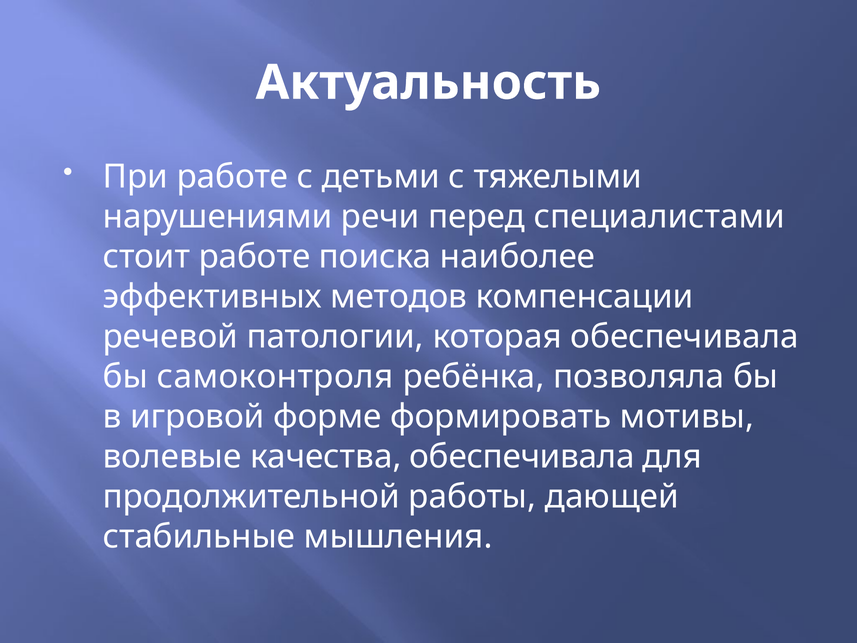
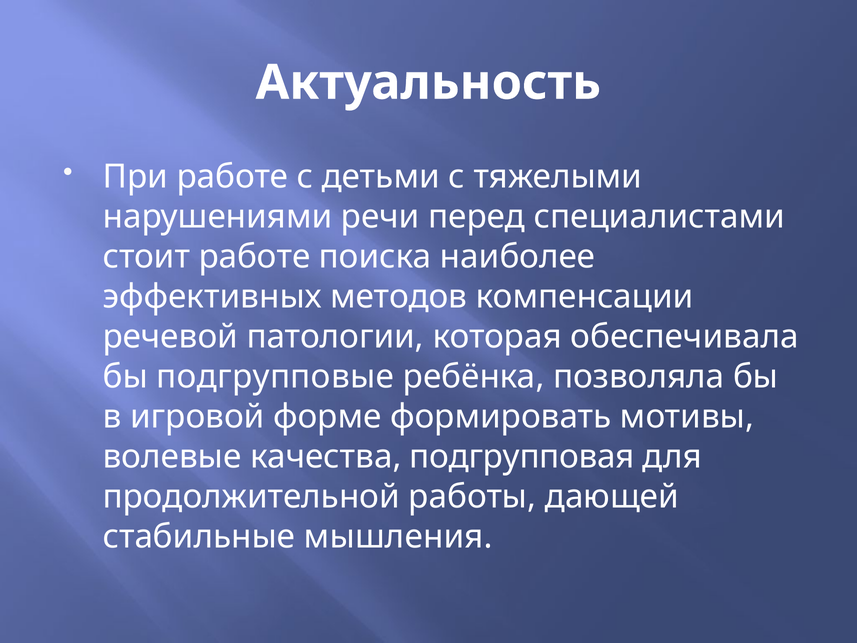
самоконтроля: самоконтроля -> подгрупповые (275, 377)
качества обеспечивала: обеспечивала -> подгрупповая (522, 457)
